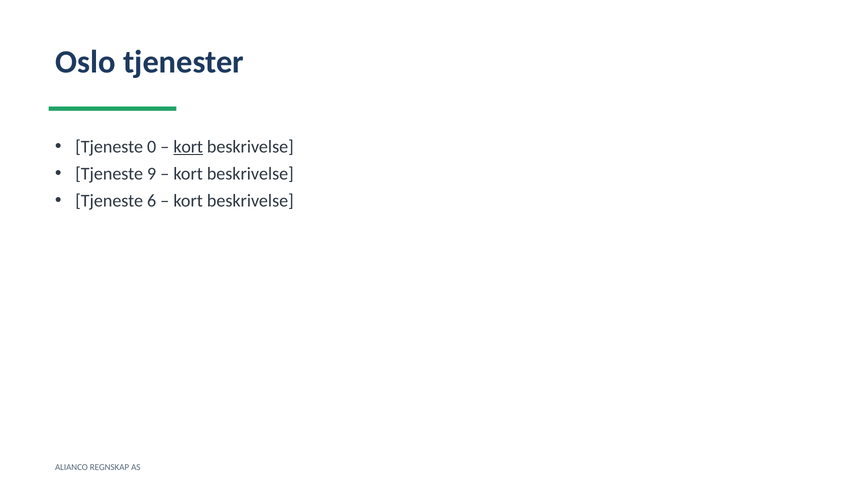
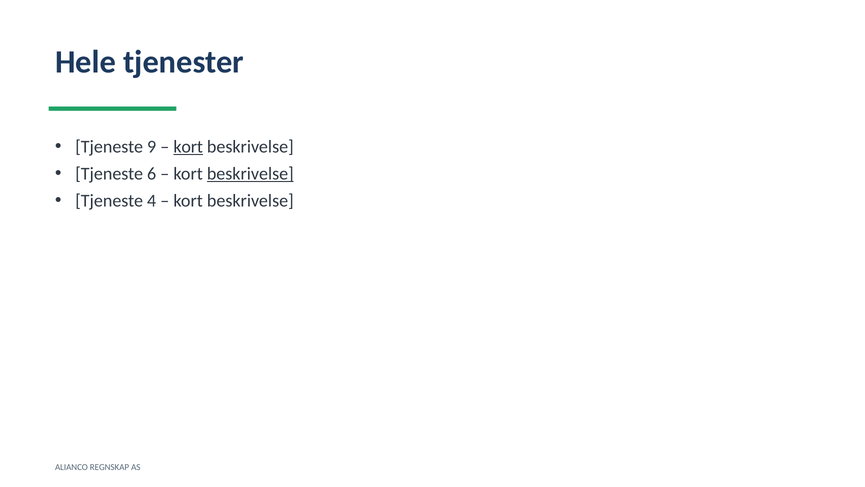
Oslo: Oslo -> Hele (85, 62)
0: 0 -> 9 (152, 147)
9: 9 -> 6 (152, 174)
beskrivelse underline: none -> present (250, 174)
6: 6 -> 4 (152, 201)
